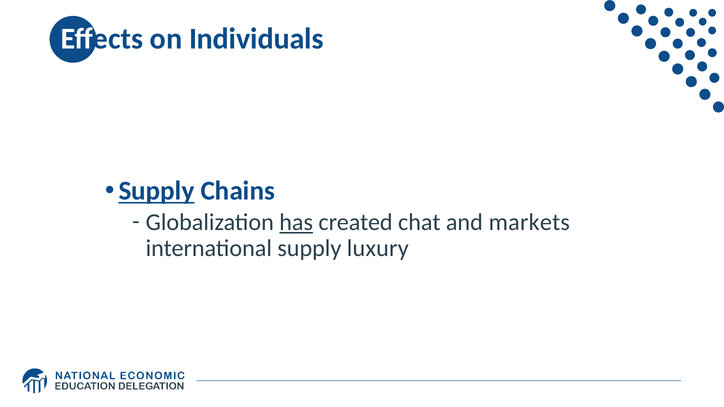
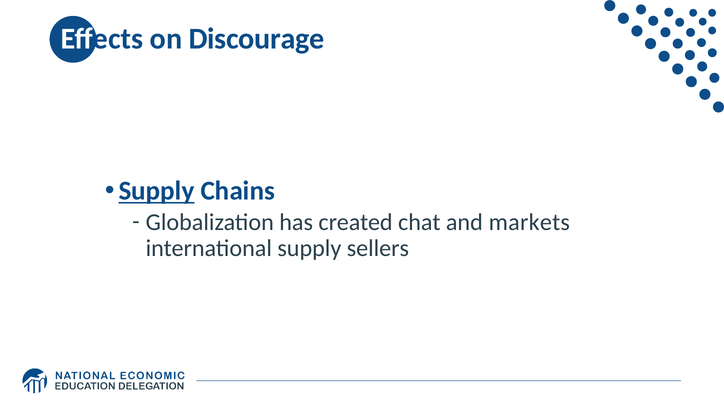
Individuals: Individuals -> Discourage (256, 39)
has underline: present -> none (296, 223)
luxury: luxury -> sellers (378, 249)
